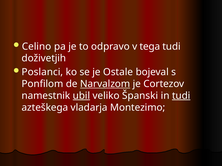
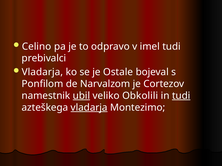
tega: tega -> imel (150, 47)
doživetjih: doživetjih -> prebivalci (44, 58)
Poslanci: Poslanci -> Vladarja (42, 72)
Narvalzom underline: present -> none (105, 84)
Španski: Španski -> Obkolili (140, 96)
vladarja underline: none -> present (89, 108)
